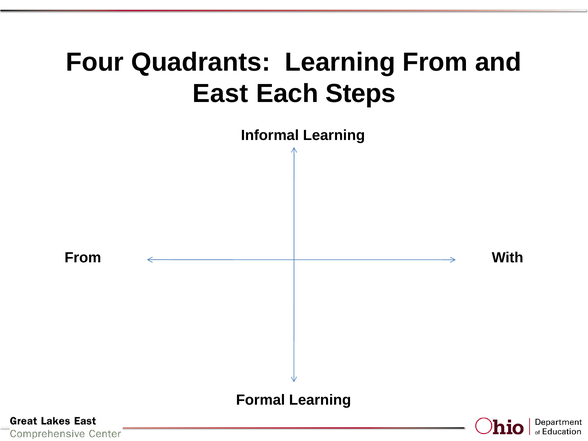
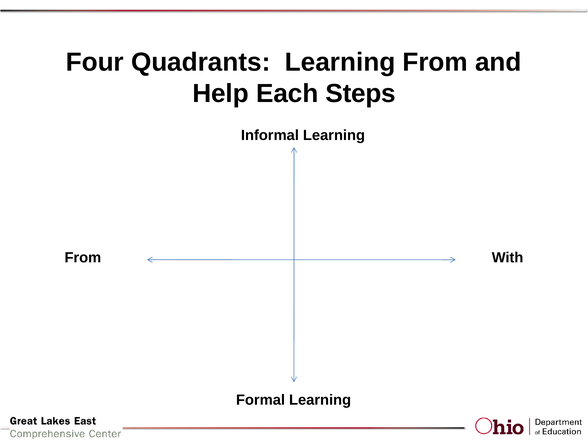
East: East -> Help (221, 93)
